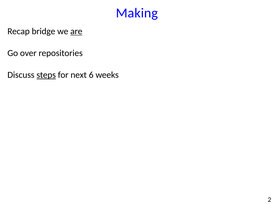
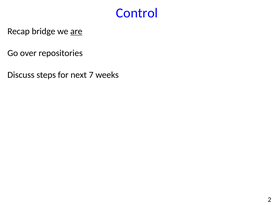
Making: Making -> Control (137, 13)
steps underline: present -> none (46, 75)
6: 6 -> 7 (91, 75)
